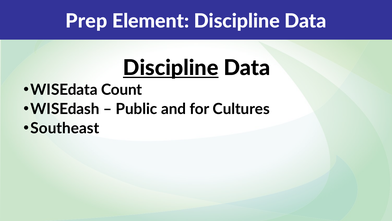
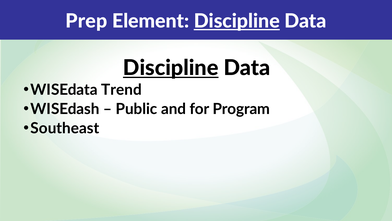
Discipline underline: none -> present (237, 21)
Count: Count -> Trend (121, 90)
Cultures: Cultures -> Program (241, 109)
